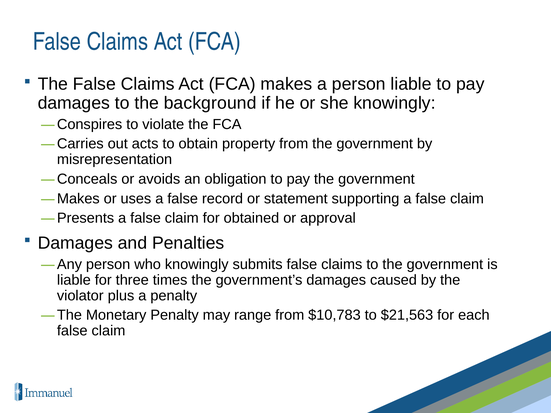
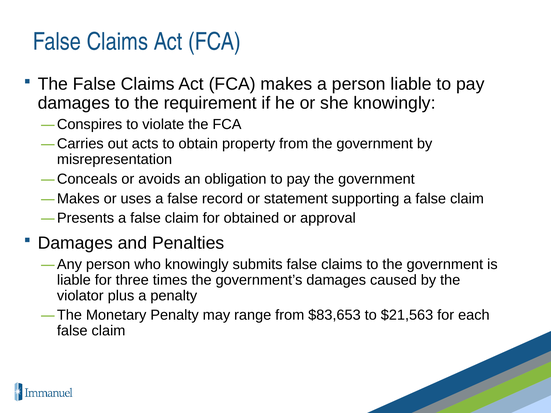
background: background -> requirement (210, 103)
$10,783: $10,783 -> $83,653 (334, 315)
